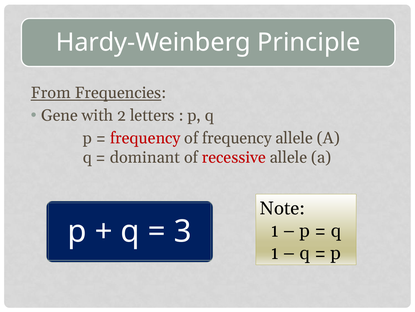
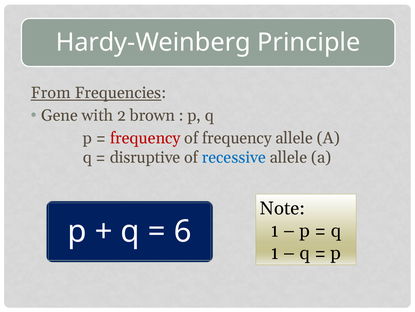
letters: letters -> brown (152, 115)
dominant: dominant -> disruptive (145, 157)
recessive colour: red -> blue (234, 157)
3: 3 -> 6 (183, 231)
